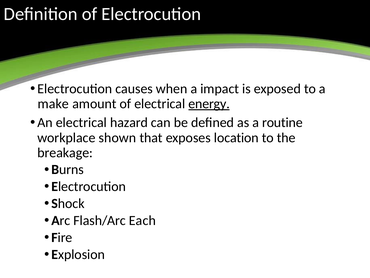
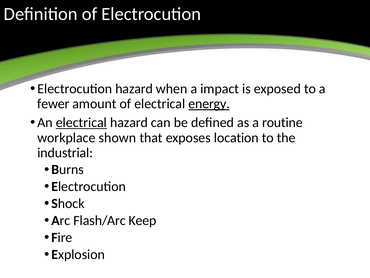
Electrocution causes: causes -> hazard (134, 89)
make: make -> fewer (53, 104)
electrical underline: none -> present (81, 122)
breakage: breakage -> industrial (65, 152)
Each: Each -> Keep (142, 220)
